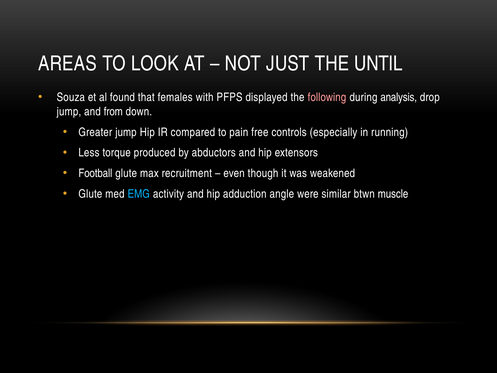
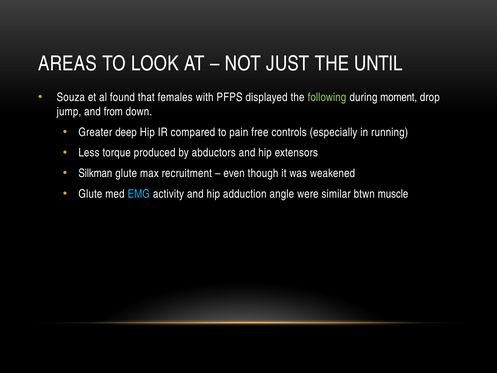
following colour: pink -> light green (327, 97)
analysis: analysis -> moment (399, 97)
Greater jump: jump -> deep (126, 132)
Football: Football -> Silkman (95, 173)
